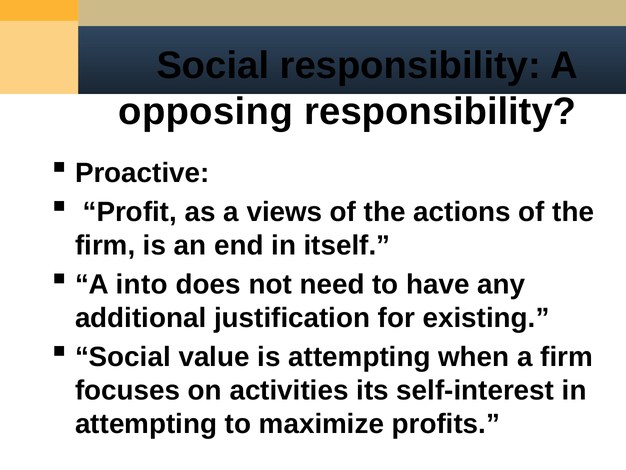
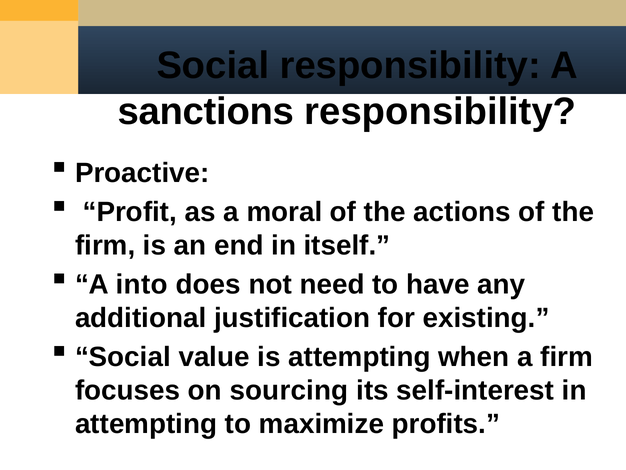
opposing: opposing -> sanctions (206, 112)
views: views -> moral (284, 212)
activities: activities -> sourcing (289, 390)
